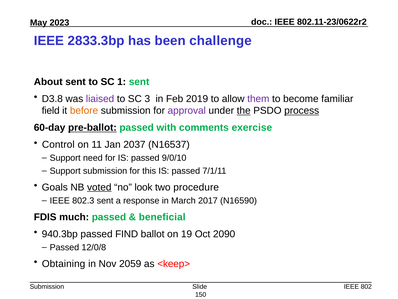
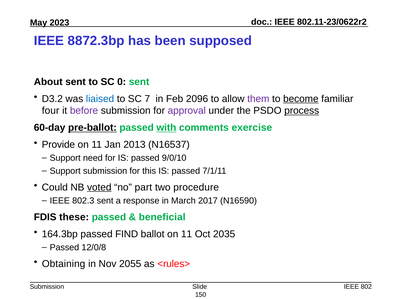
2833.3bp: 2833.3bp -> 8872.3bp (96, 41)
challenge: challenge -> supposed (221, 41)
1: 1 -> 0 (122, 82)
D3.8: D3.8 -> D3.2 (52, 99)
liaised colour: purple -> blue (100, 99)
3: 3 -> 7 (147, 99)
2019: 2019 -> 2096 (197, 99)
become underline: none -> present (301, 99)
field: field -> four (51, 111)
before colour: orange -> purple (84, 111)
the underline: present -> none (244, 111)
with underline: none -> present (166, 127)
Control: Control -> Provide (58, 144)
2037: 2037 -> 2013 (134, 144)
Goals: Goals -> Could (55, 187)
look: look -> part (143, 187)
much: much -> these (74, 217)
940.3bp: 940.3bp -> 164.3bp (60, 234)
ballot on 19: 19 -> 11 (187, 234)
2090: 2090 -> 2035 (224, 234)
2059: 2059 -> 2055 (130, 263)
<keep>: <keep> -> <rules> (174, 263)
